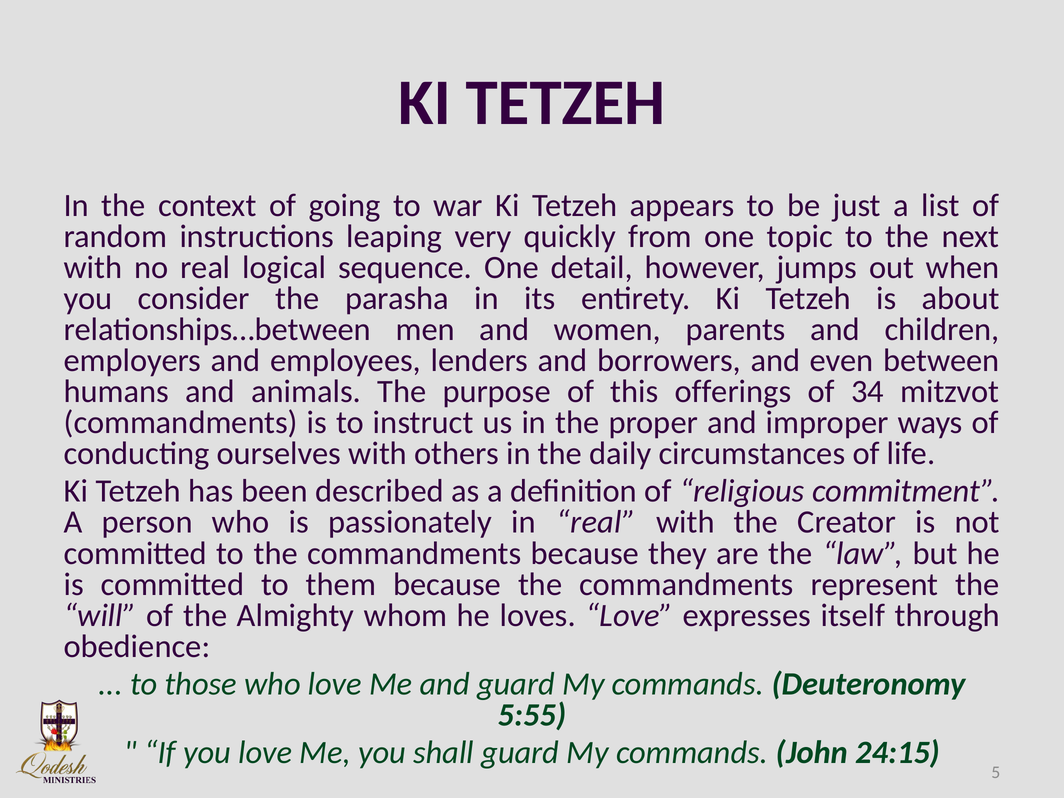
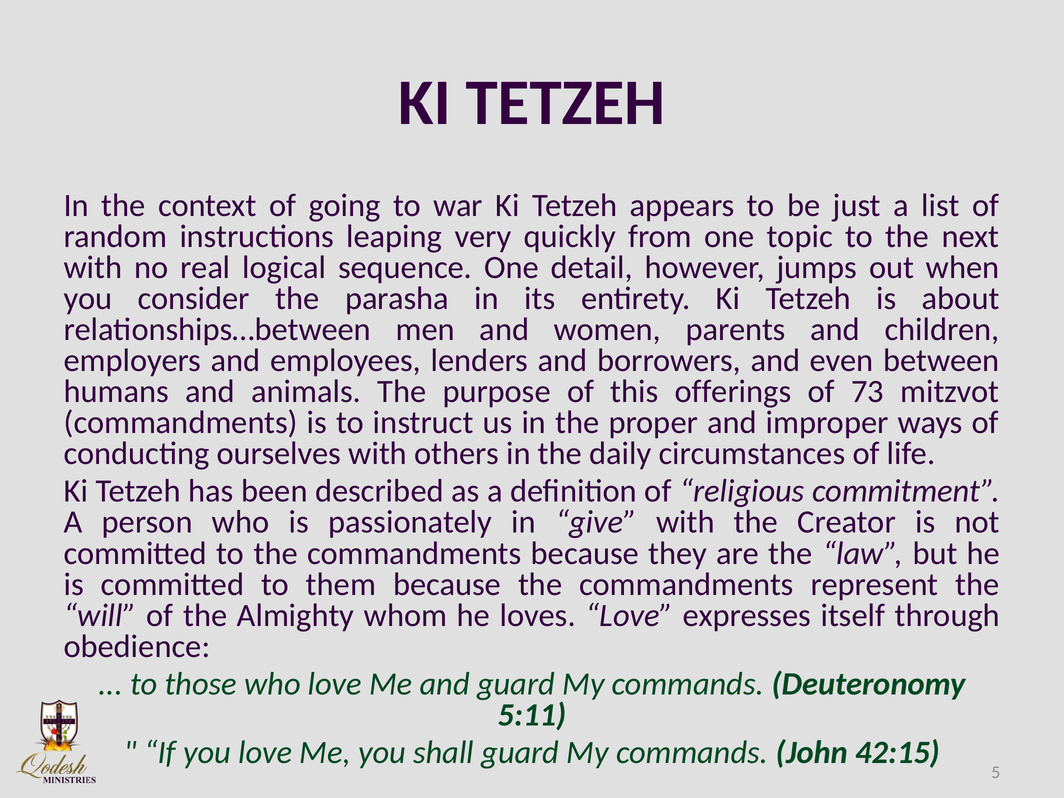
34: 34 -> 73 (867, 392)
in real: real -> give (596, 522)
5:55: 5:55 -> 5:11 (532, 715)
24:15: 24:15 -> 42:15 (898, 753)
